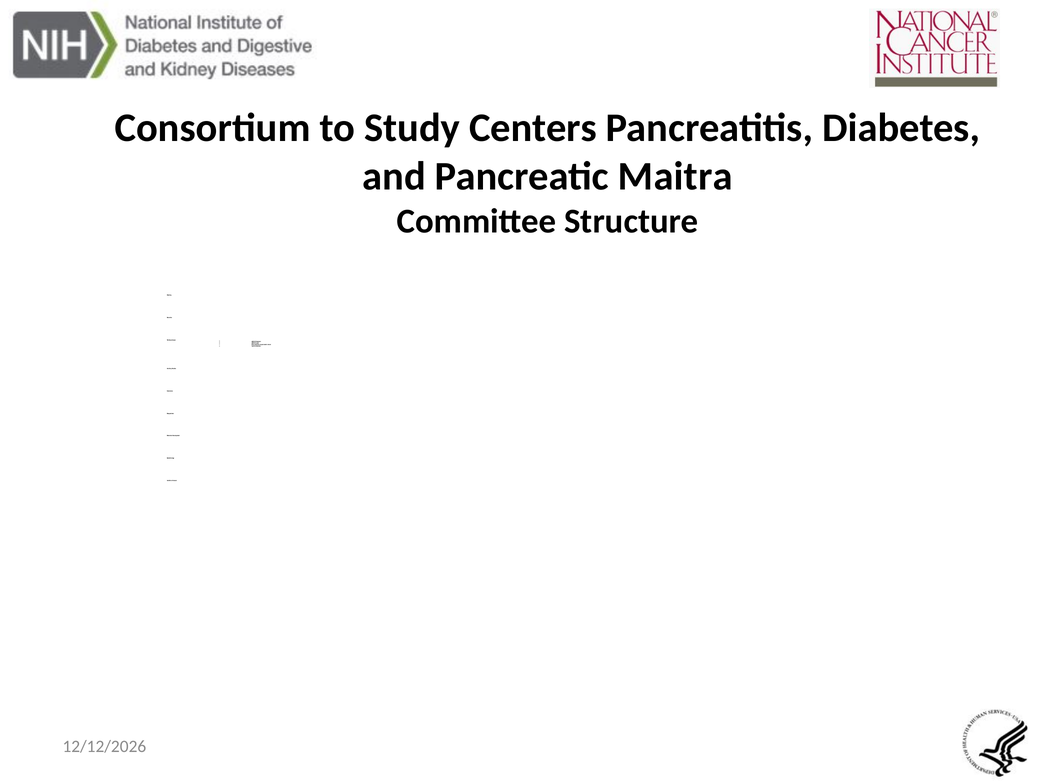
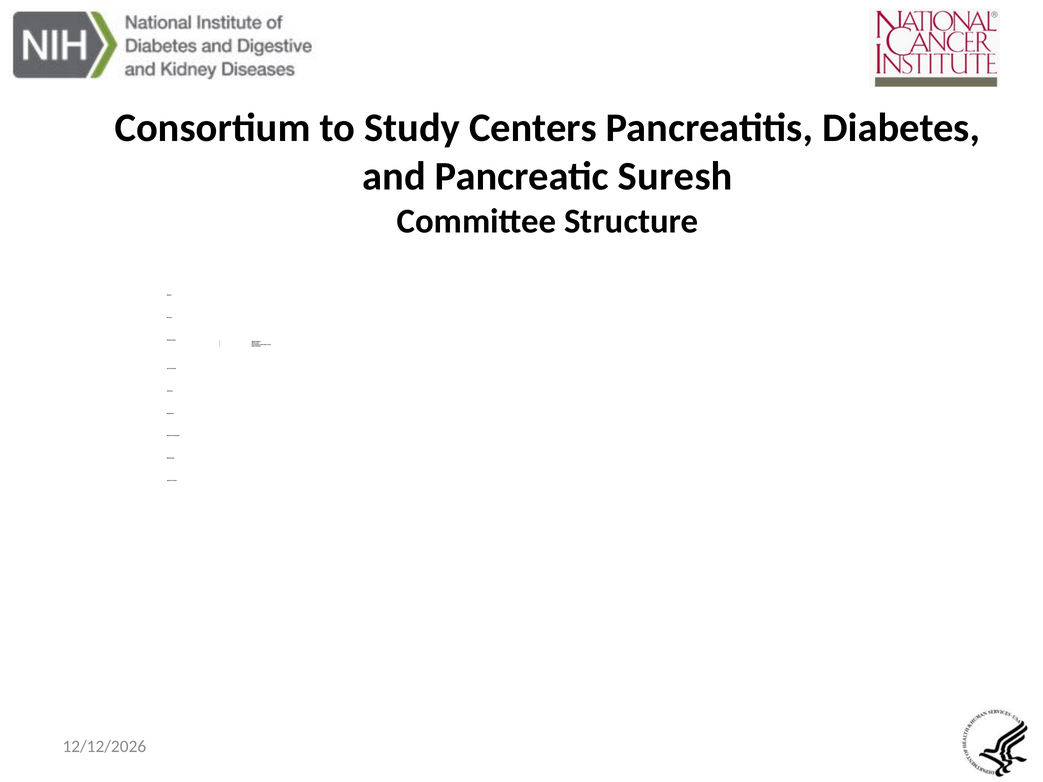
Maitra: Maitra -> Suresh (675, 177)
